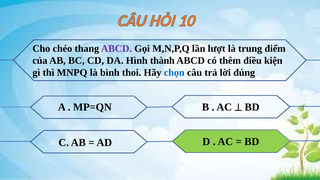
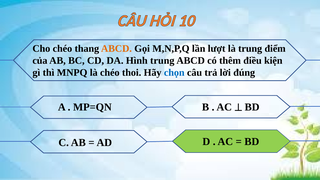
ABCD colour: purple -> orange (116, 49)
Hình thành: thành -> trung (162, 61)
là bình: bình -> chéo (110, 73)
